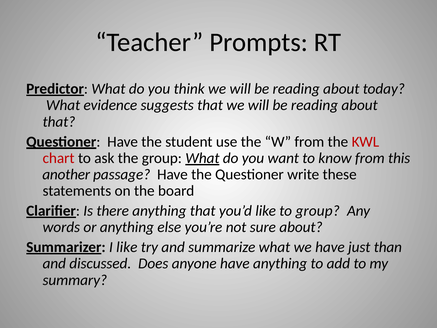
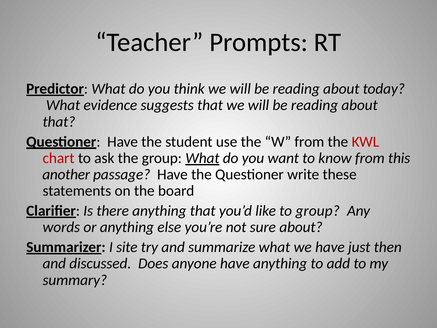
I like: like -> site (127, 247)
than: than -> then (388, 247)
